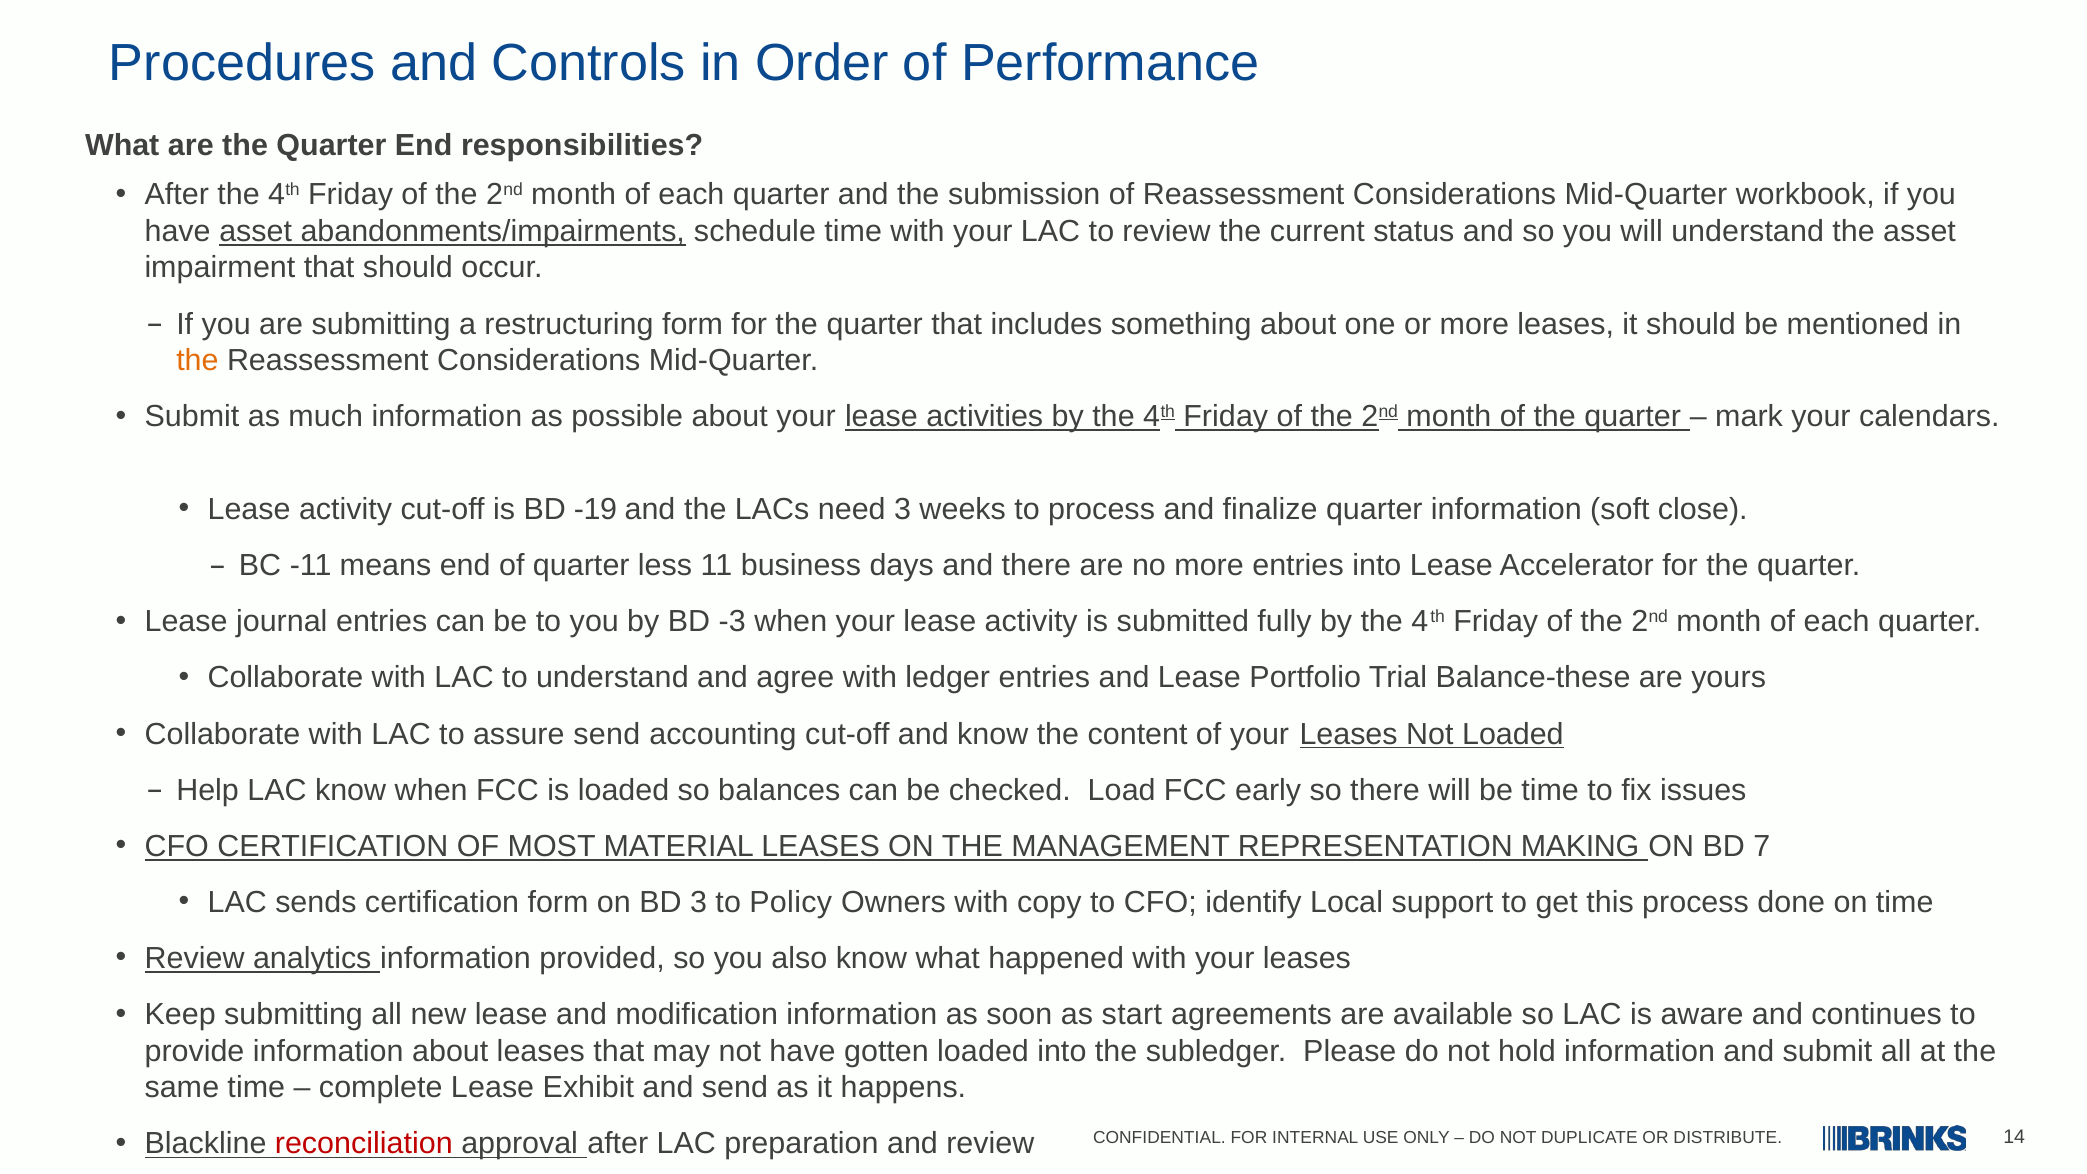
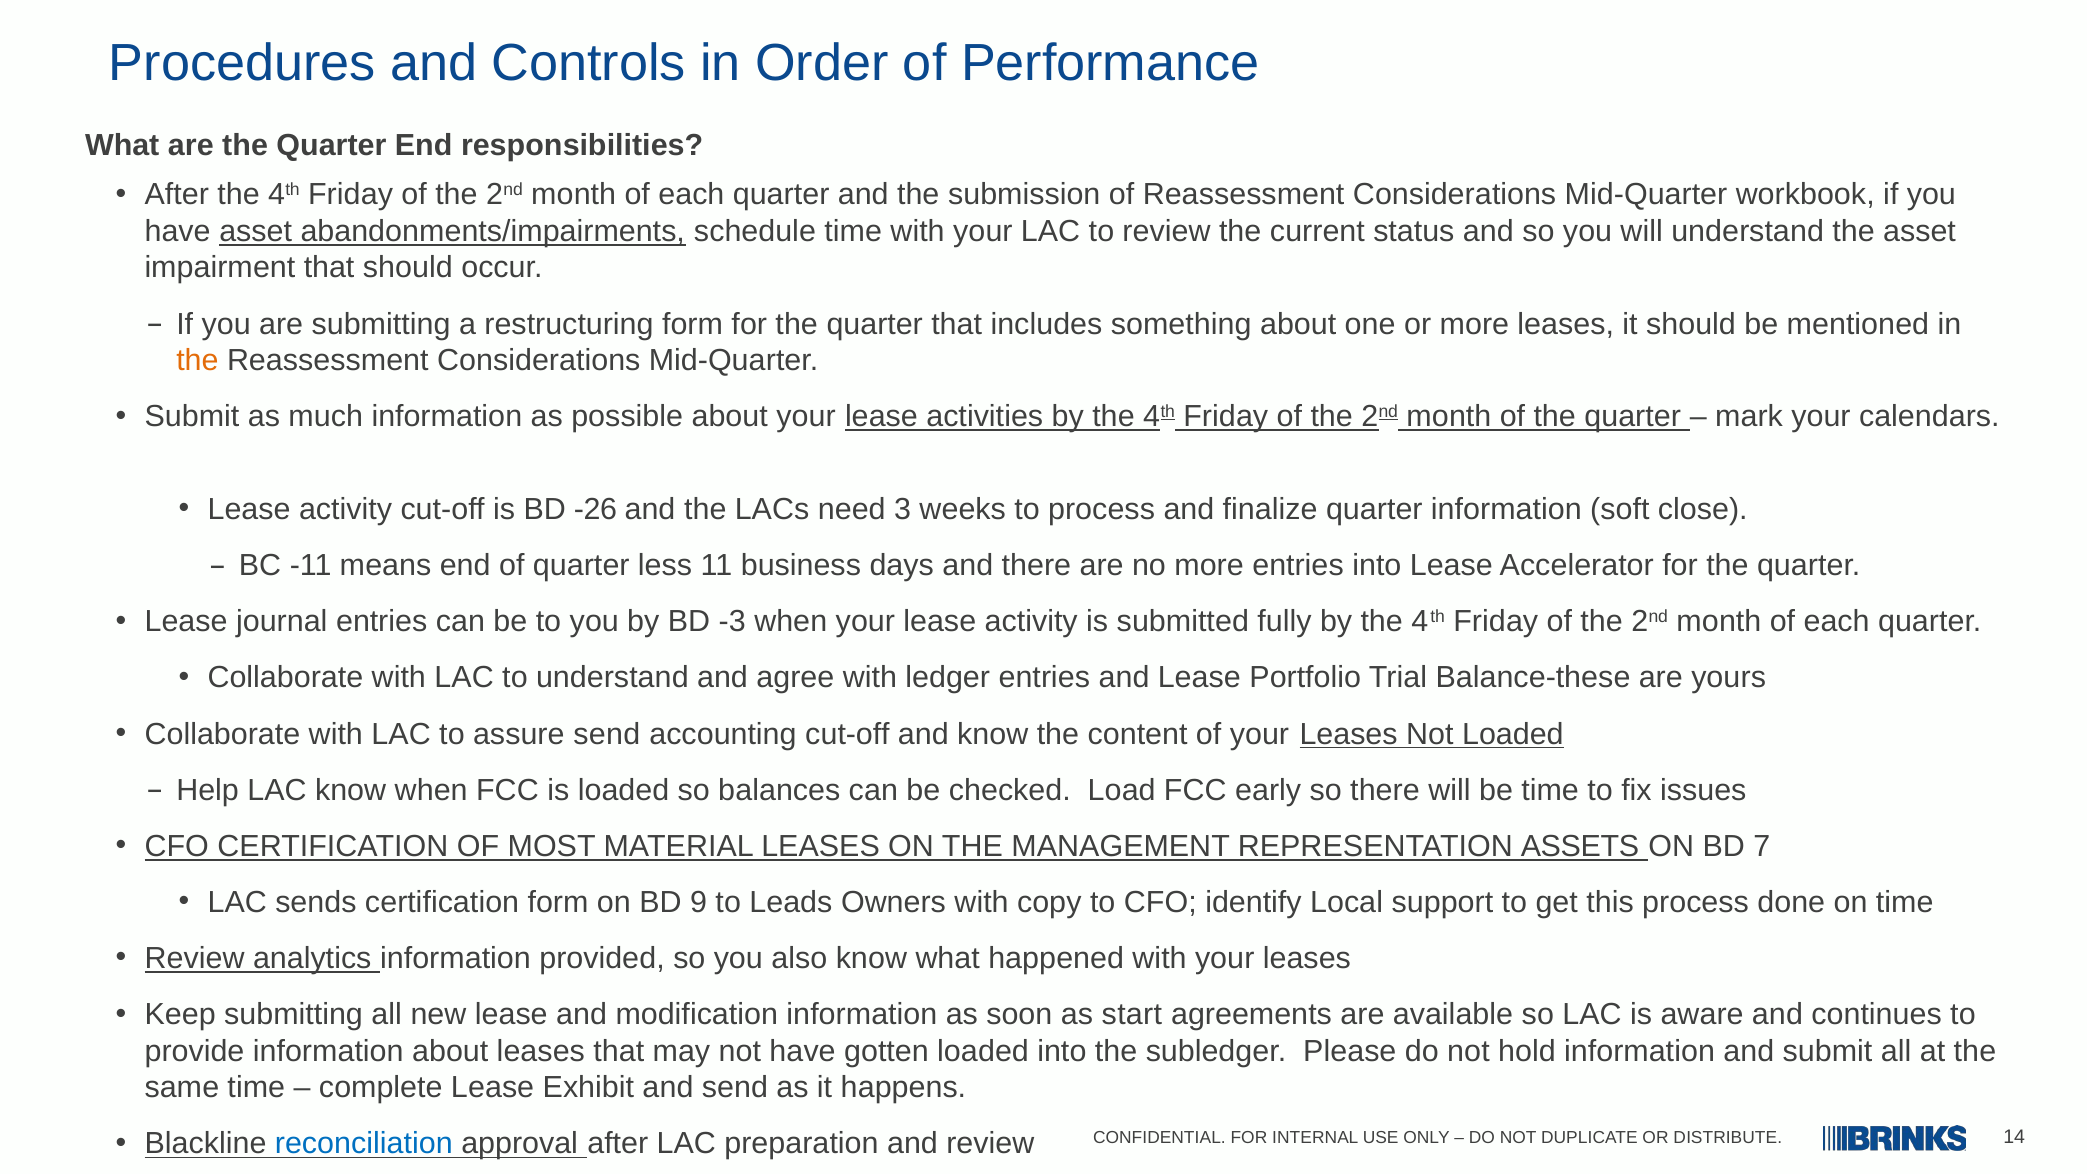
-19: -19 -> -26 (595, 509)
MAKING: MAKING -> ASSETS (1580, 846)
BD 3: 3 -> 9 (699, 902)
Policy: Policy -> Leads (791, 902)
reconciliation colour: red -> blue (364, 1144)
